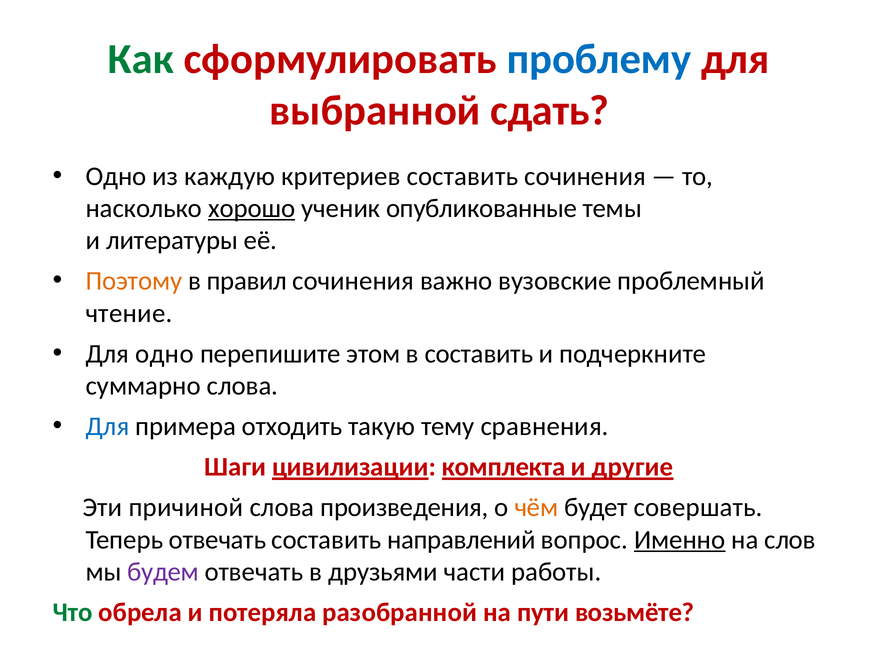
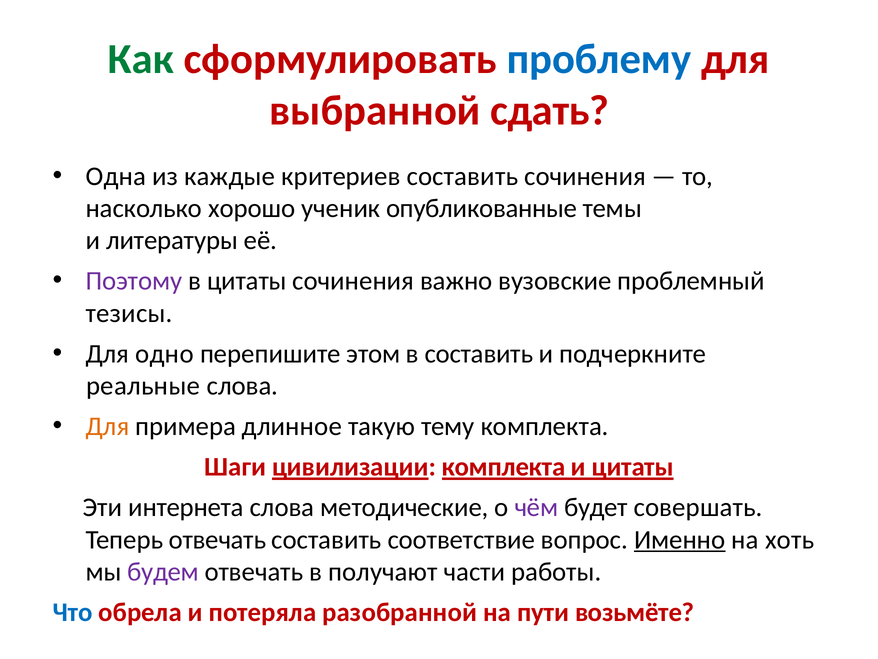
Одно: Одно -> Одна (116, 176)
каждую: каждую -> каждые (230, 176)
хорошо underline: present -> none (252, 208)
Поэтому colour: orange -> purple (134, 281)
в правил: правил -> цитаты (247, 281)
чтение: чтение -> тезисы (129, 313)
суммарно: суммарно -> реальные (143, 386)
Для colour: blue -> orange (107, 426)
отходить: отходить -> длинное (292, 426)
тему сравнения: сравнения -> комплекта (545, 426)
и другие: другие -> цитаты (633, 467)
причиной: причиной -> интернета (186, 507)
произведения: произведения -> методические (404, 507)
чём colour: orange -> purple (536, 507)
направлений: направлений -> соответствие (461, 539)
слов: слов -> хоть (790, 539)
друзьями: друзьями -> получают (383, 571)
Что colour: green -> blue (73, 612)
